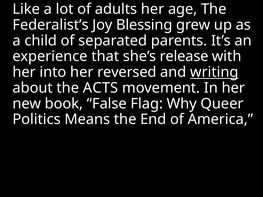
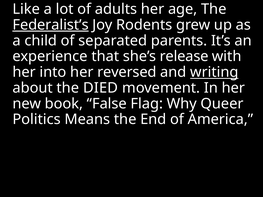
Federalist’s underline: none -> present (51, 25)
Blessing: Blessing -> Rodents (144, 25)
ACTS: ACTS -> DIED (101, 88)
